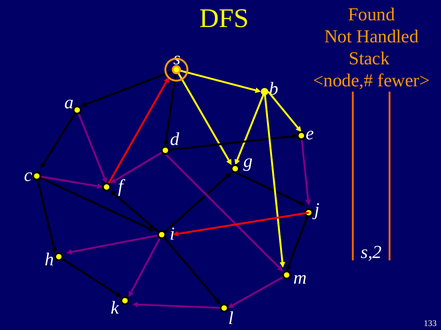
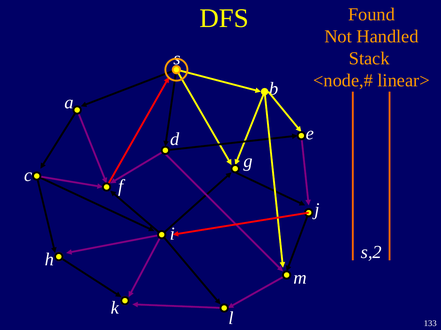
fewer>: fewer> -> linear> (404, 81)
